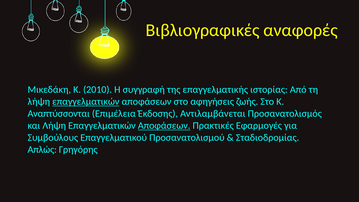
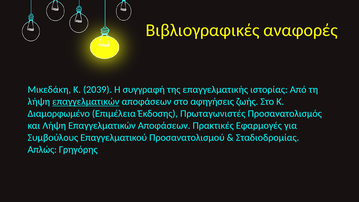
2010: 2010 -> 2039 (98, 90)
Αναπτύσσονται: Αναπτύσσονται -> Διαμορφωμένο (59, 114)
Αντιλαμβάνεται: Αντιλαμβάνεται -> Πρωταγωνιστές (213, 114)
Αποφάσεων underline: present -> none (164, 126)
